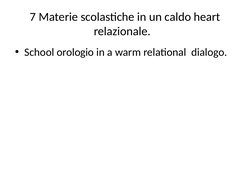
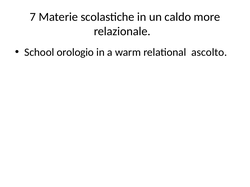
heart: heart -> more (207, 17)
dialogo: dialogo -> ascolto (209, 52)
